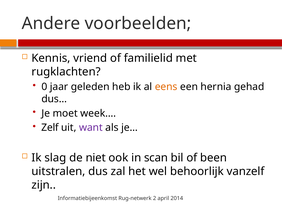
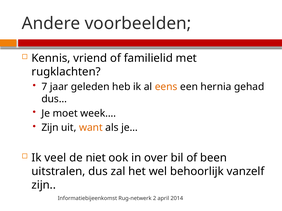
0: 0 -> 7 (44, 87)
Zelf: Zelf -> Zijn (50, 128)
want colour: purple -> orange (91, 128)
slag: slag -> veel (55, 158)
scan: scan -> over (156, 158)
